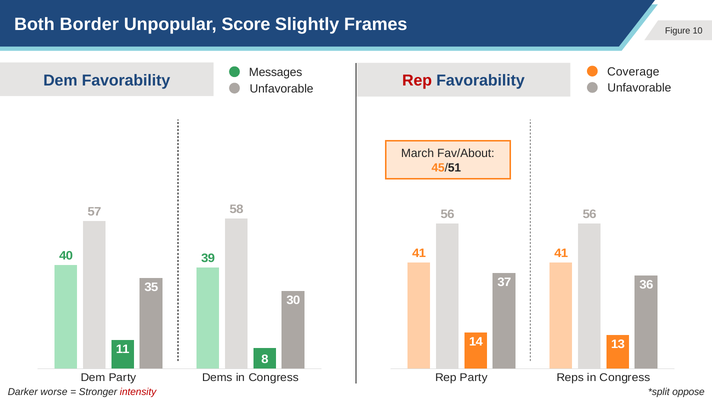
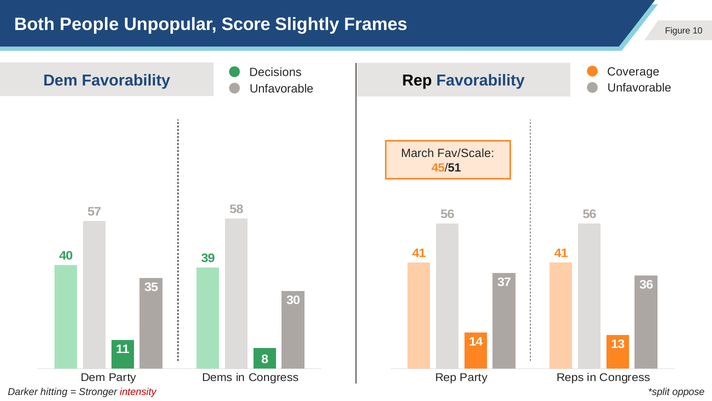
Border: Border -> People (89, 24)
Messages: Messages -> Decisions (275, 72)
Rep colour: red -> black (417, 81)
Fav/About: Fav/About -> Fav/Scale (466, 153)
worse: worse -> hitting (54, 391)
